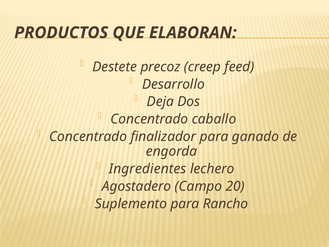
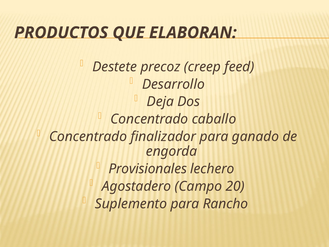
Ingredientes: Ingredientes -> Provisionales (148, 169)
